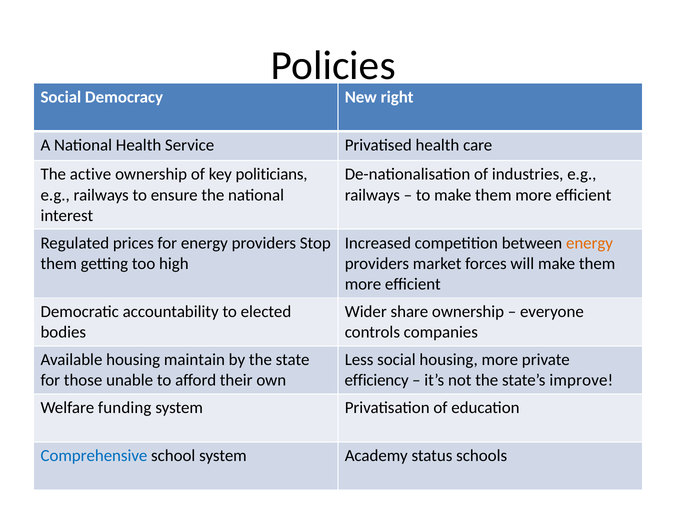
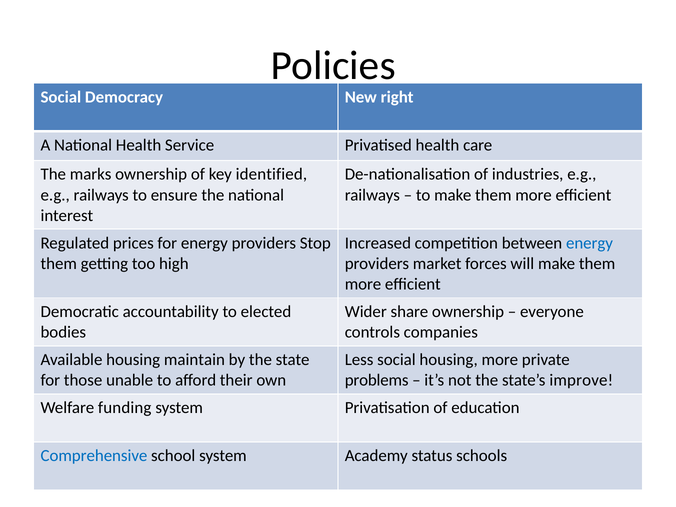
active: active -> marks (91, 174)
politicians: politicians -> identified (271, 174)
energy colour: orange -> blue (590, 243)
efficiency: efficiency -> problems (377, 380)
